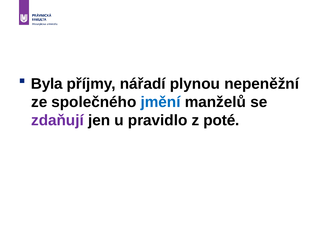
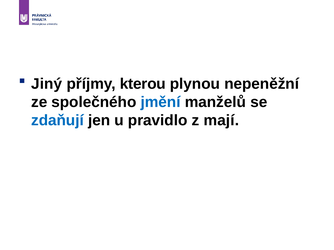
Byla: Byla -> Jiný (47, 84)
nářadí: nářadí -> kterou (143, 84)
zdaňují colour: purple -> blue (57, 121)
poté: poté -> mají (221, 121)
